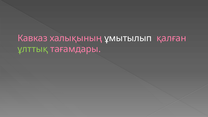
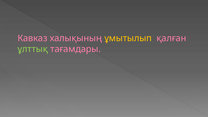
ұмытылып colour: white -> yellow (128, 38)
